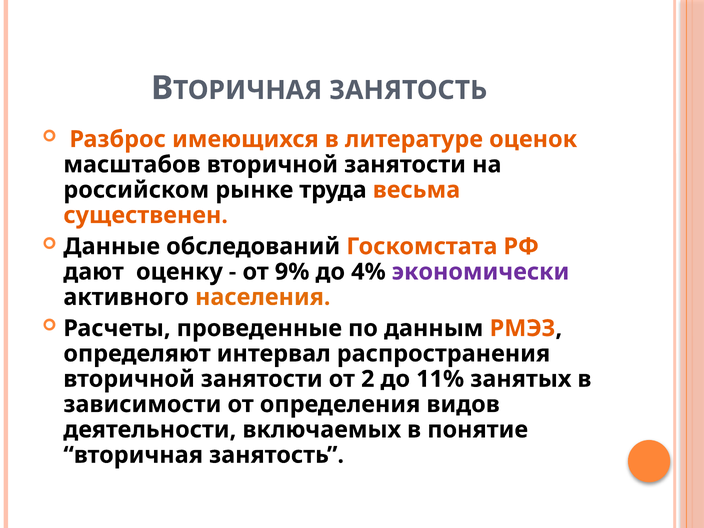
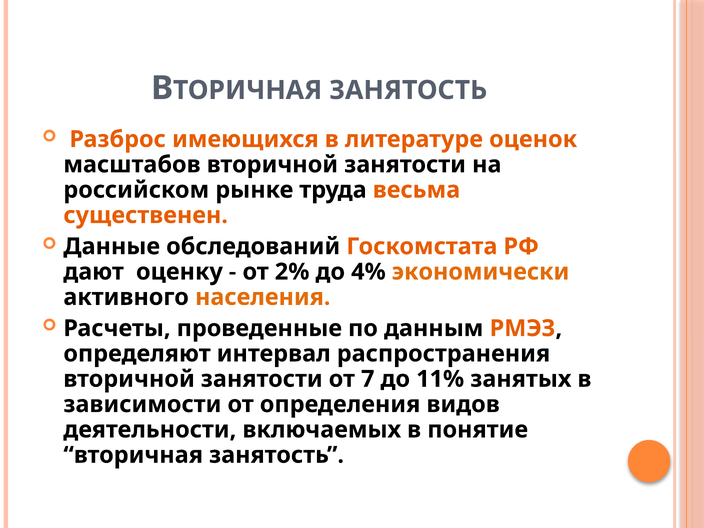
9%: 9% -> 2% (292, 272)
экономически colour: purple -> orange (481, 272)
2: 2 -> 7 (368, 379)
